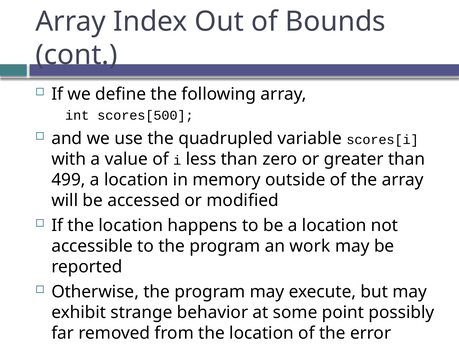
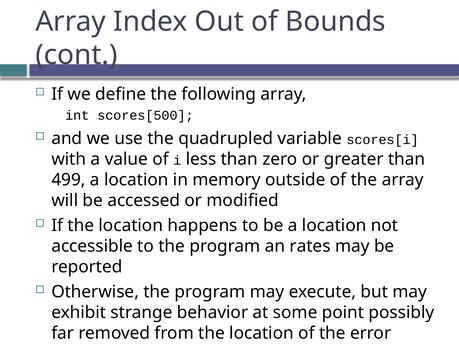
work: work -> rates (310, 246)
